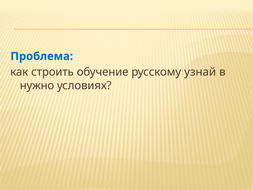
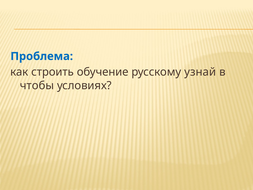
нужно: нужно -> чтобы (37, 85)
